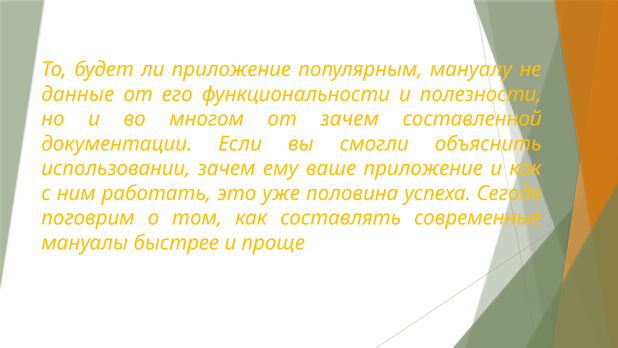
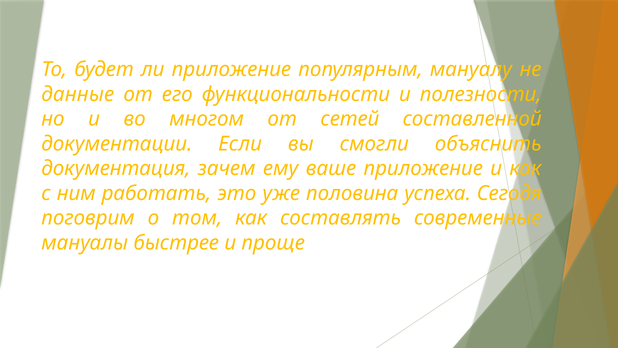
от зачем: зачем -> сетей (350, 119)
использовании: использовании -> документация (116, 168)
